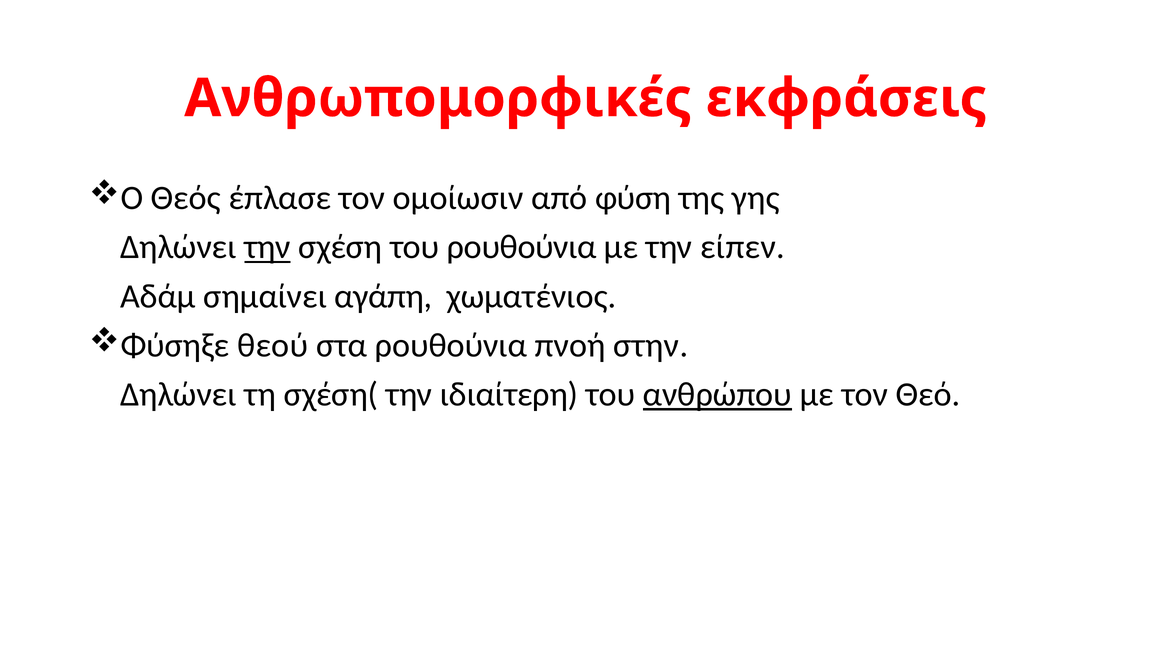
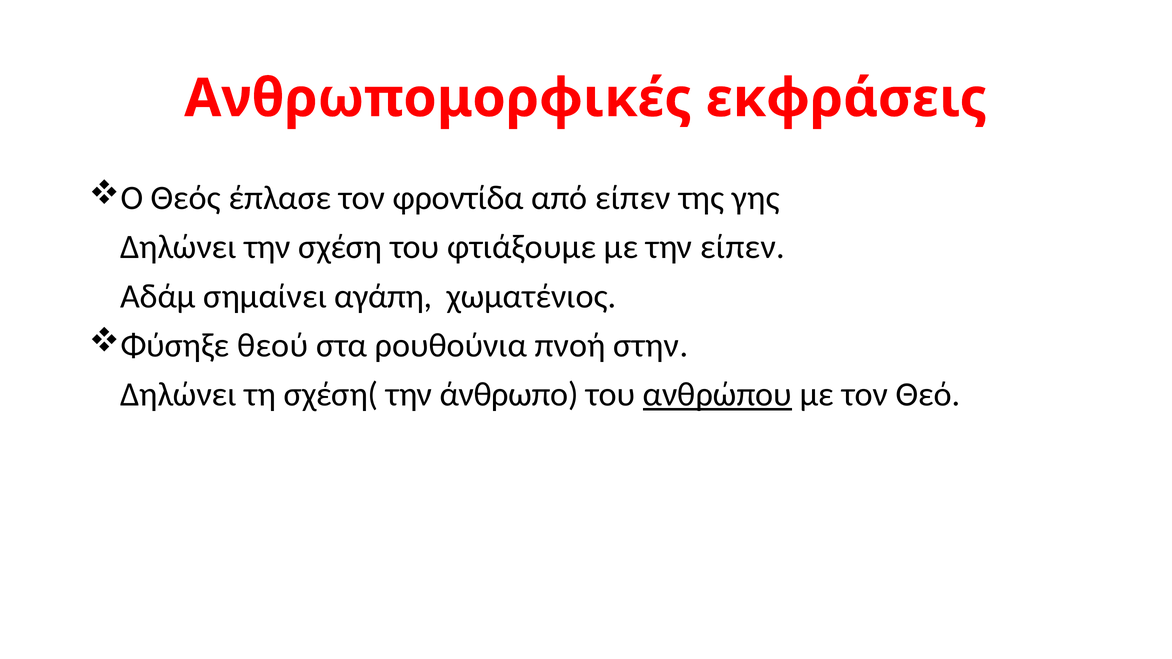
ομοίωσιν: ομοίωσιν -> φροντίδα (458, 198)
από φύση: φύση -> είπεν (633, 198)
την underline: present -> none (268, 247)
του ρουθούνια: ρουθούνια -> φτιάξουμε (522, 247)
ιδιαίτερη: ιδιαίτερη -> άνθρωπο (509, 395)
